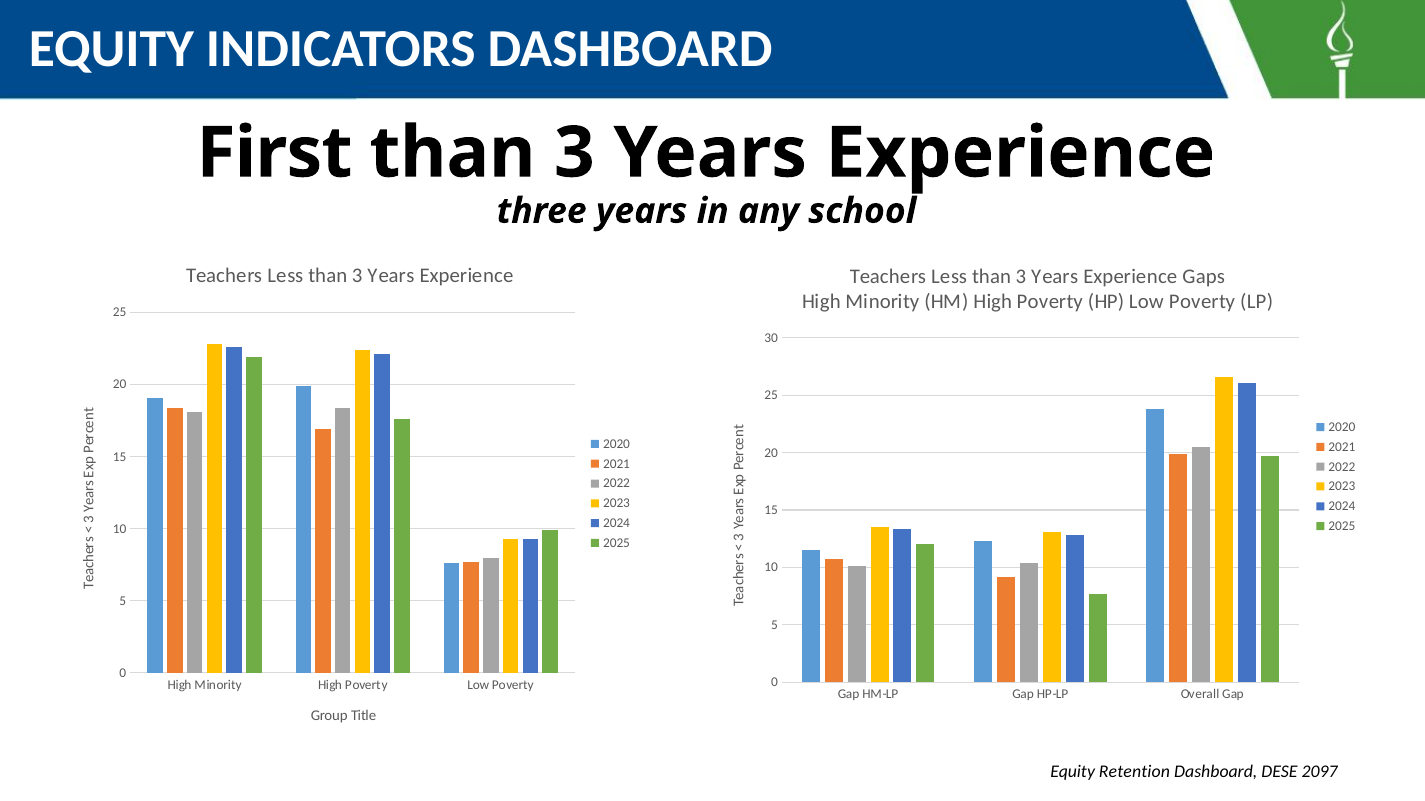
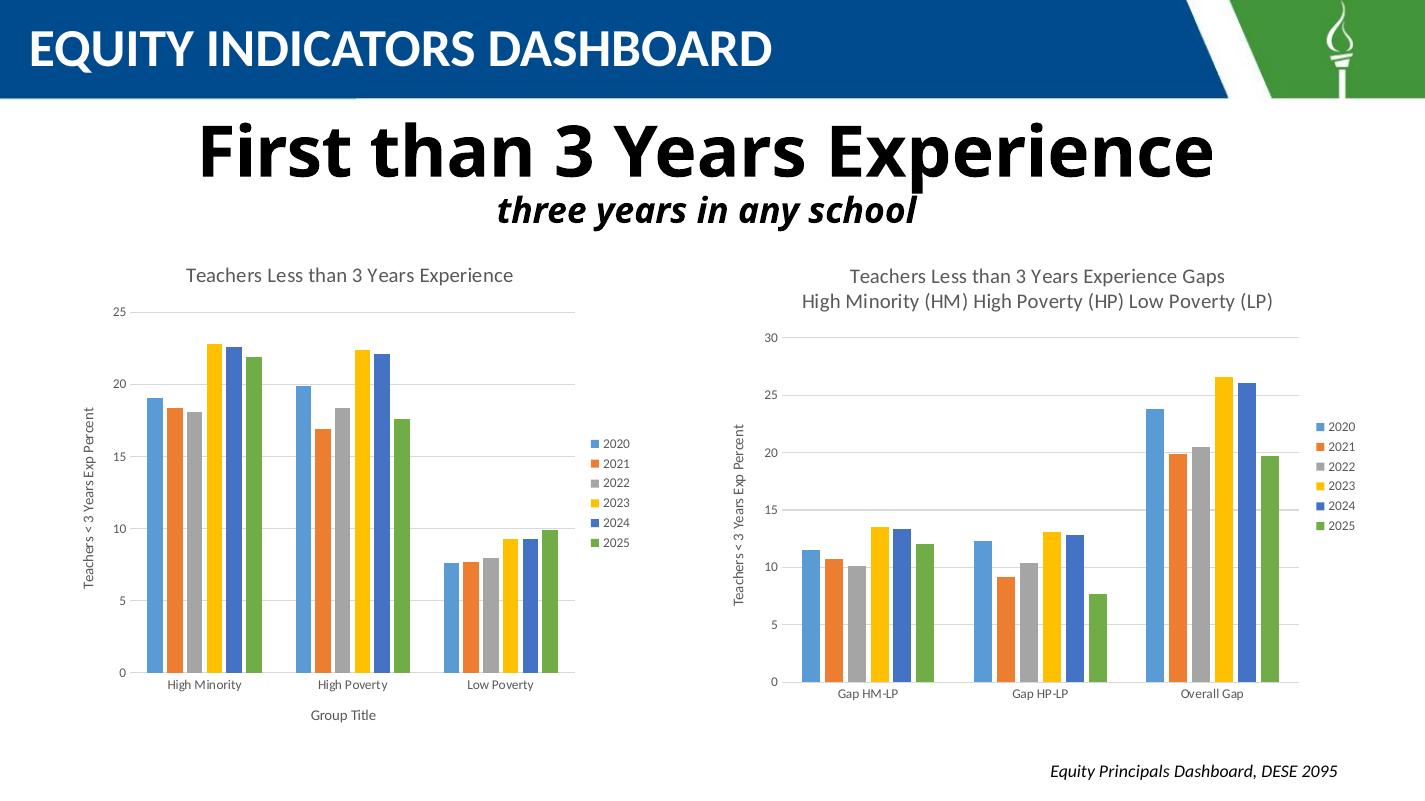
Retention: Retention -> Principals (1134, 772)
2097: 2097 -> 2095 (1320, 772)
